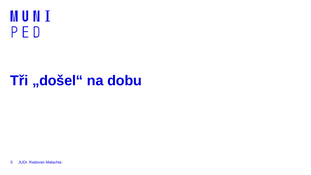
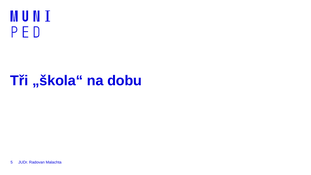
„došel“: „došel“ -> „škola“ (58, 81)
